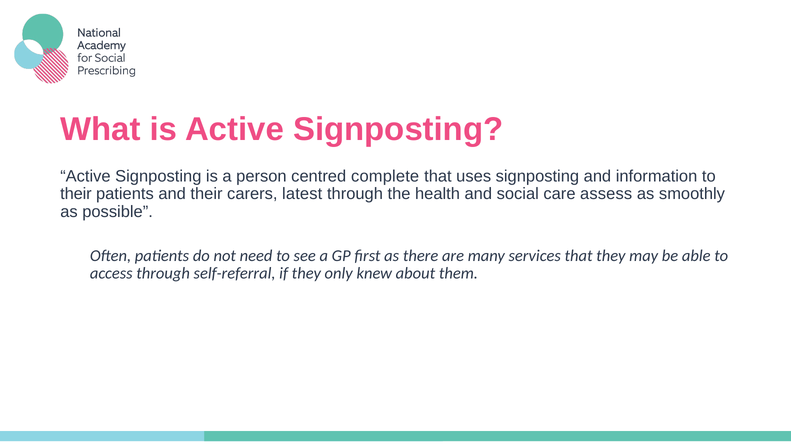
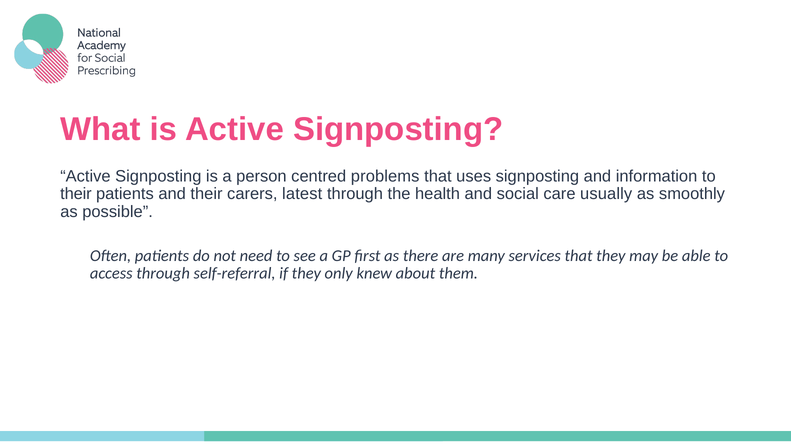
complete: complete -> problems (385, 176)
assess: assess -> usually (606, 194)
